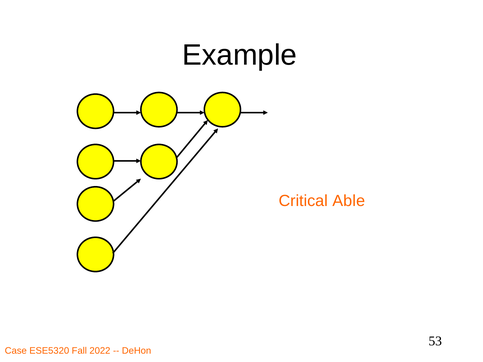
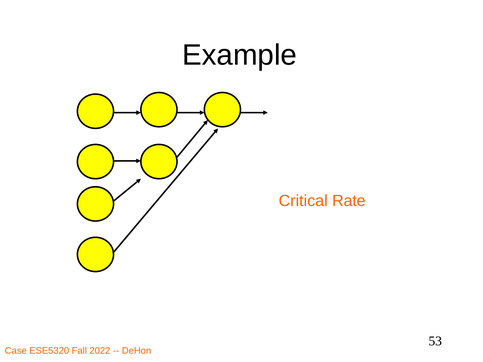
Able: Able -> Rate (349, 201)
